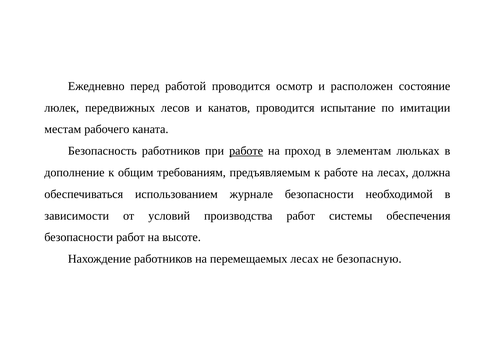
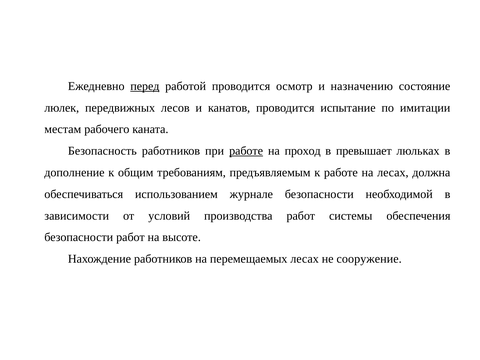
перед underline: none -> present (145, 86)
расположен: расположен -> назначению (362, 86)
элементам: элементам -> превышает (364, 151)
безопасную: безопасную -> сооружение (369, 259)
